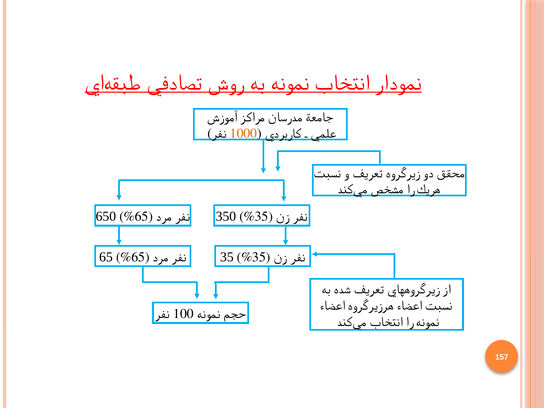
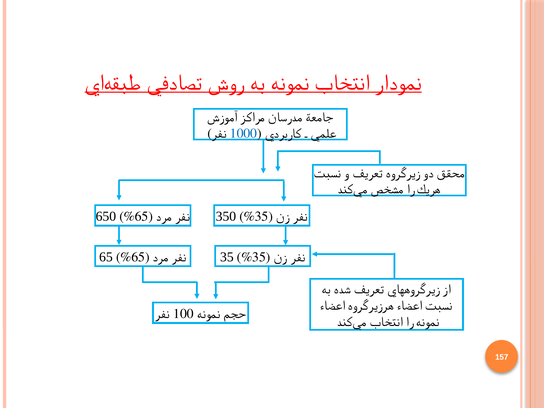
1000 colour: orange -> blue (244, 133)
